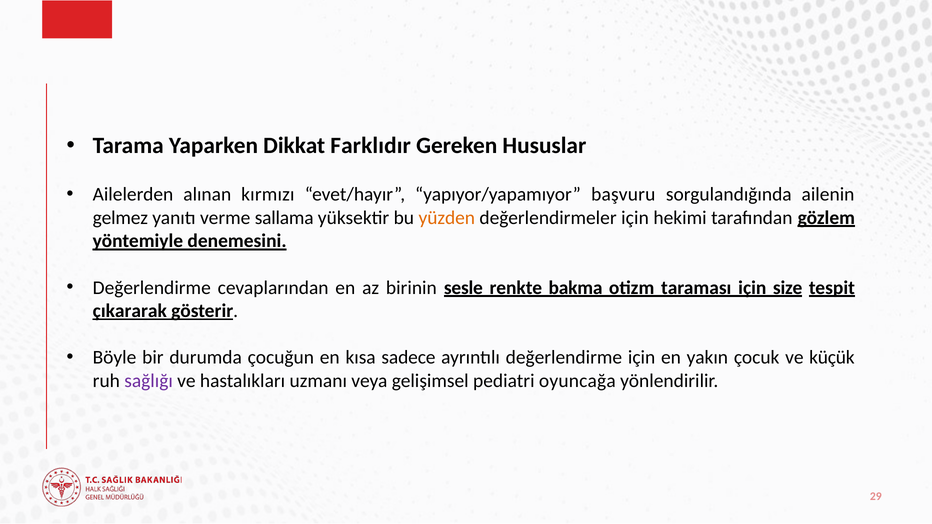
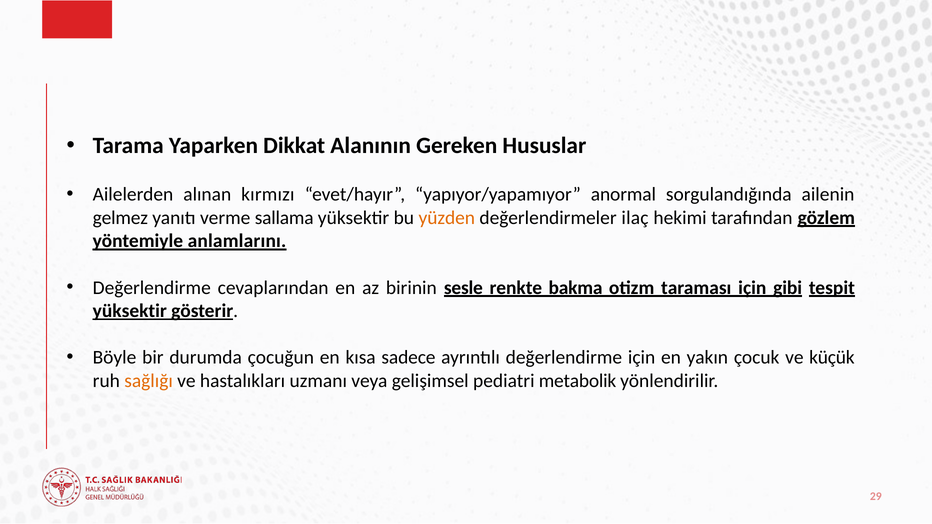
Farklıdır: Farklıdır -> Alanının (371, 146)
başvuru: başvuru -> anormal (623, 195)
değerlendirmeler için: için -> ilaç (635, 218)
denemesini: denemesini -> anlamlarını (237, 241)
size: size -> gibi (788, 288)
çıkararak: çıkararak -> yüksektir (130, 311)
sağlığı colour: purple -> orange (149, 381)
oyuncağa: oyuncağa -> metabolik (578, 381)
